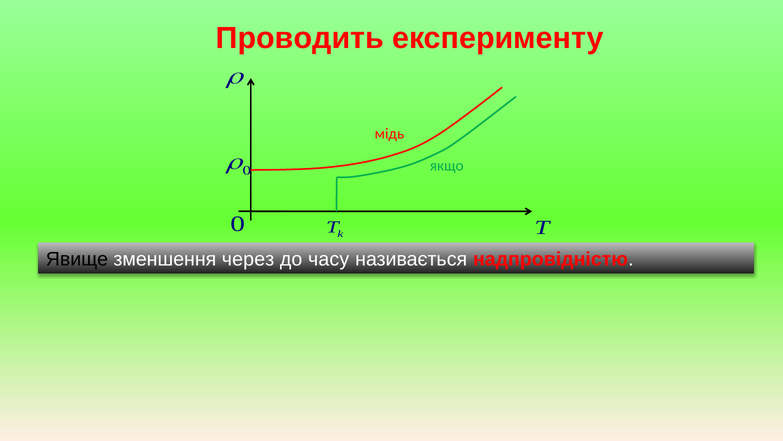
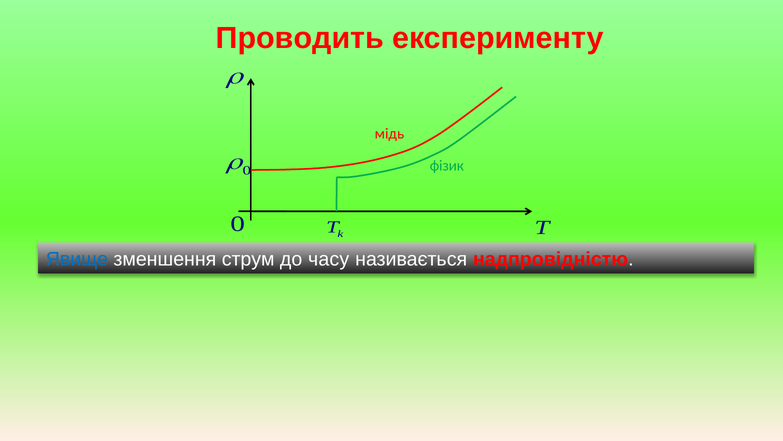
якщо: якщо -> фізик (447, 165)
Явище colour: black -> blue (77, 259)
через: через -> струм (248, 259)
